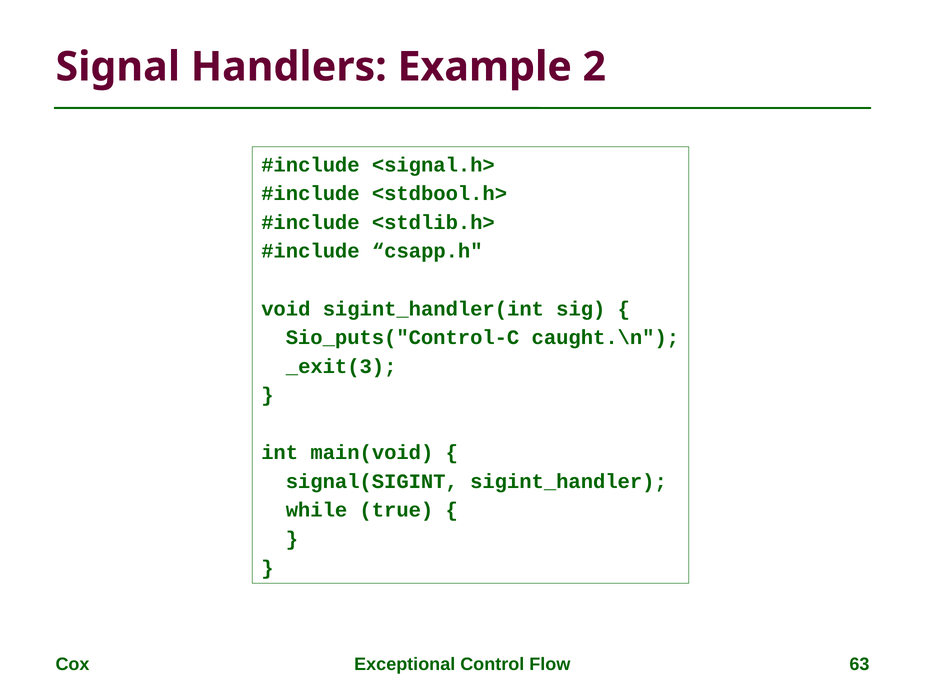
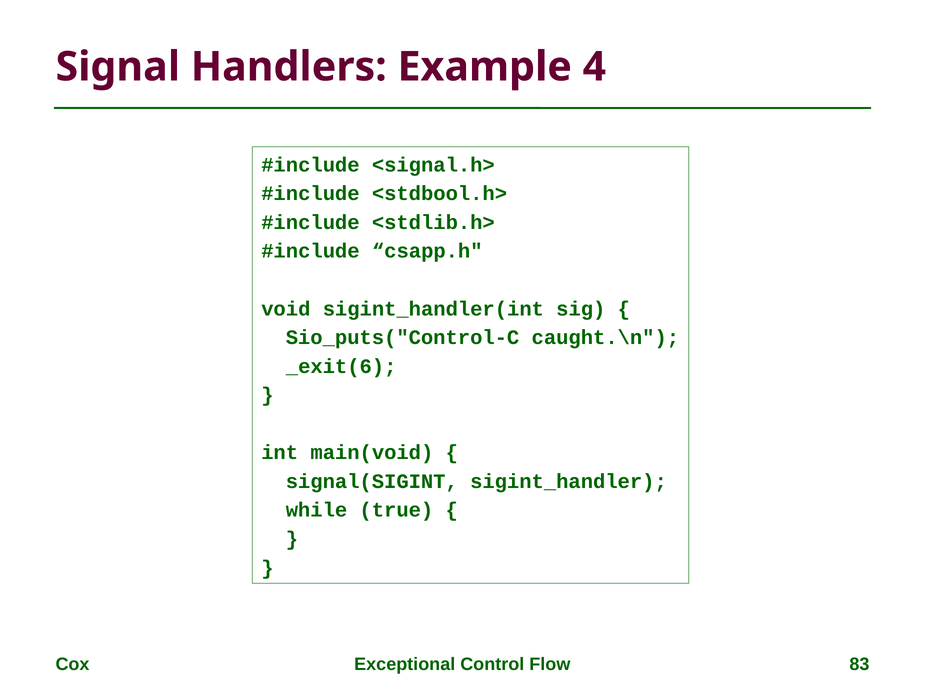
2: 2 -> 4 (594, 67)
_exit(3: _exit(3 -> _exit(6 (341, 366)
63: 63 -> 83 (859, 664)
